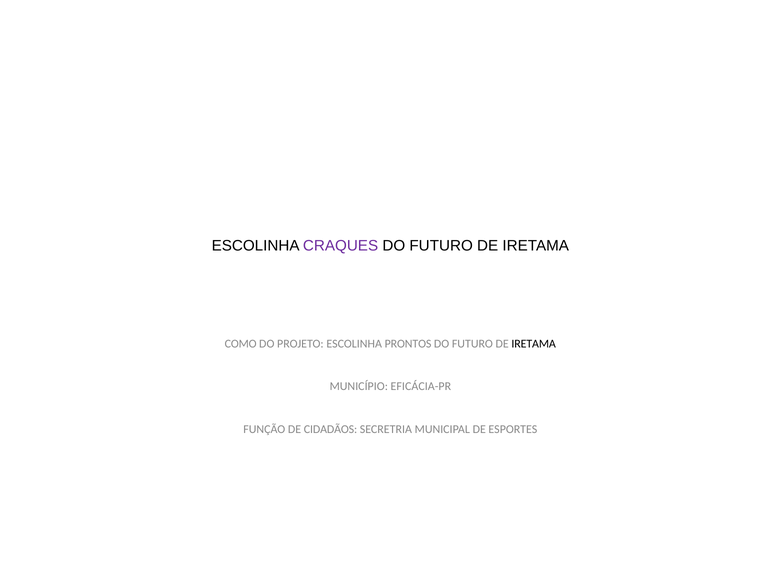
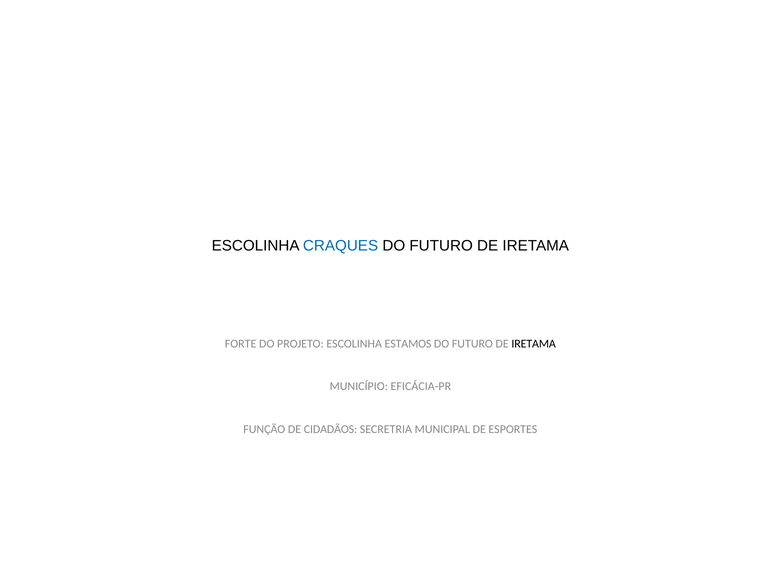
CRAQUES colour: purple -> blue (341, 246)
COMO: COMO -> FORTE (241, 344)
PRONTOS: PRONTOS -> ESTAMOS (408, 344)
